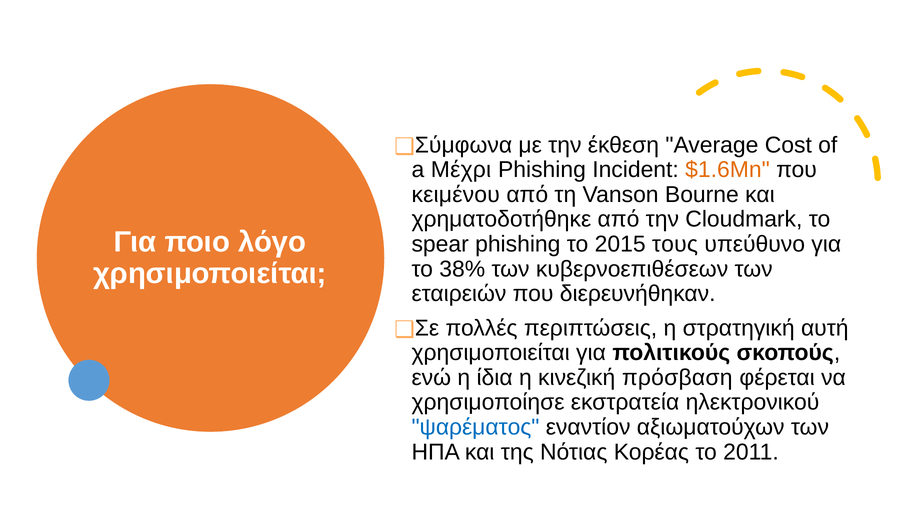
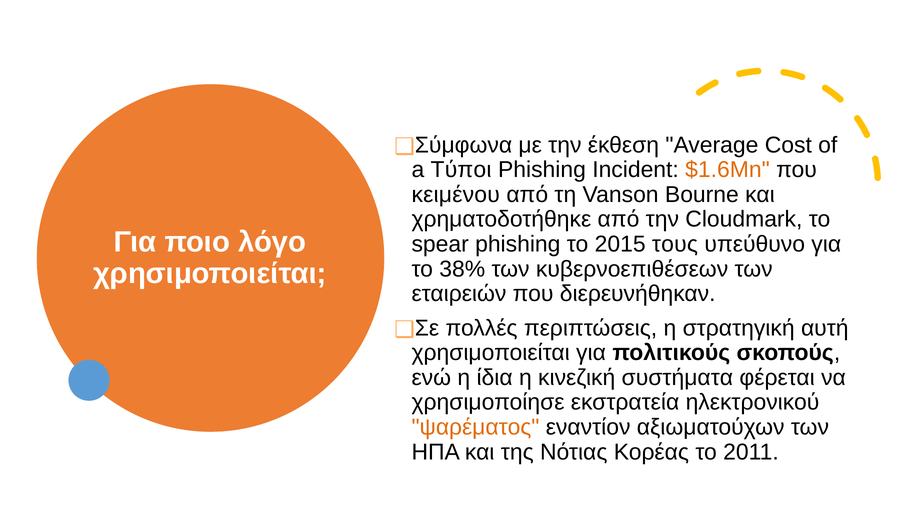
Μέχρι: Μέχρι -> Τύποι (461, 170)
πρόσβαση: πρόσβαση -> συστήματα (677, 377)
ψαρέματος colour: blue -> orange (475, 427)
